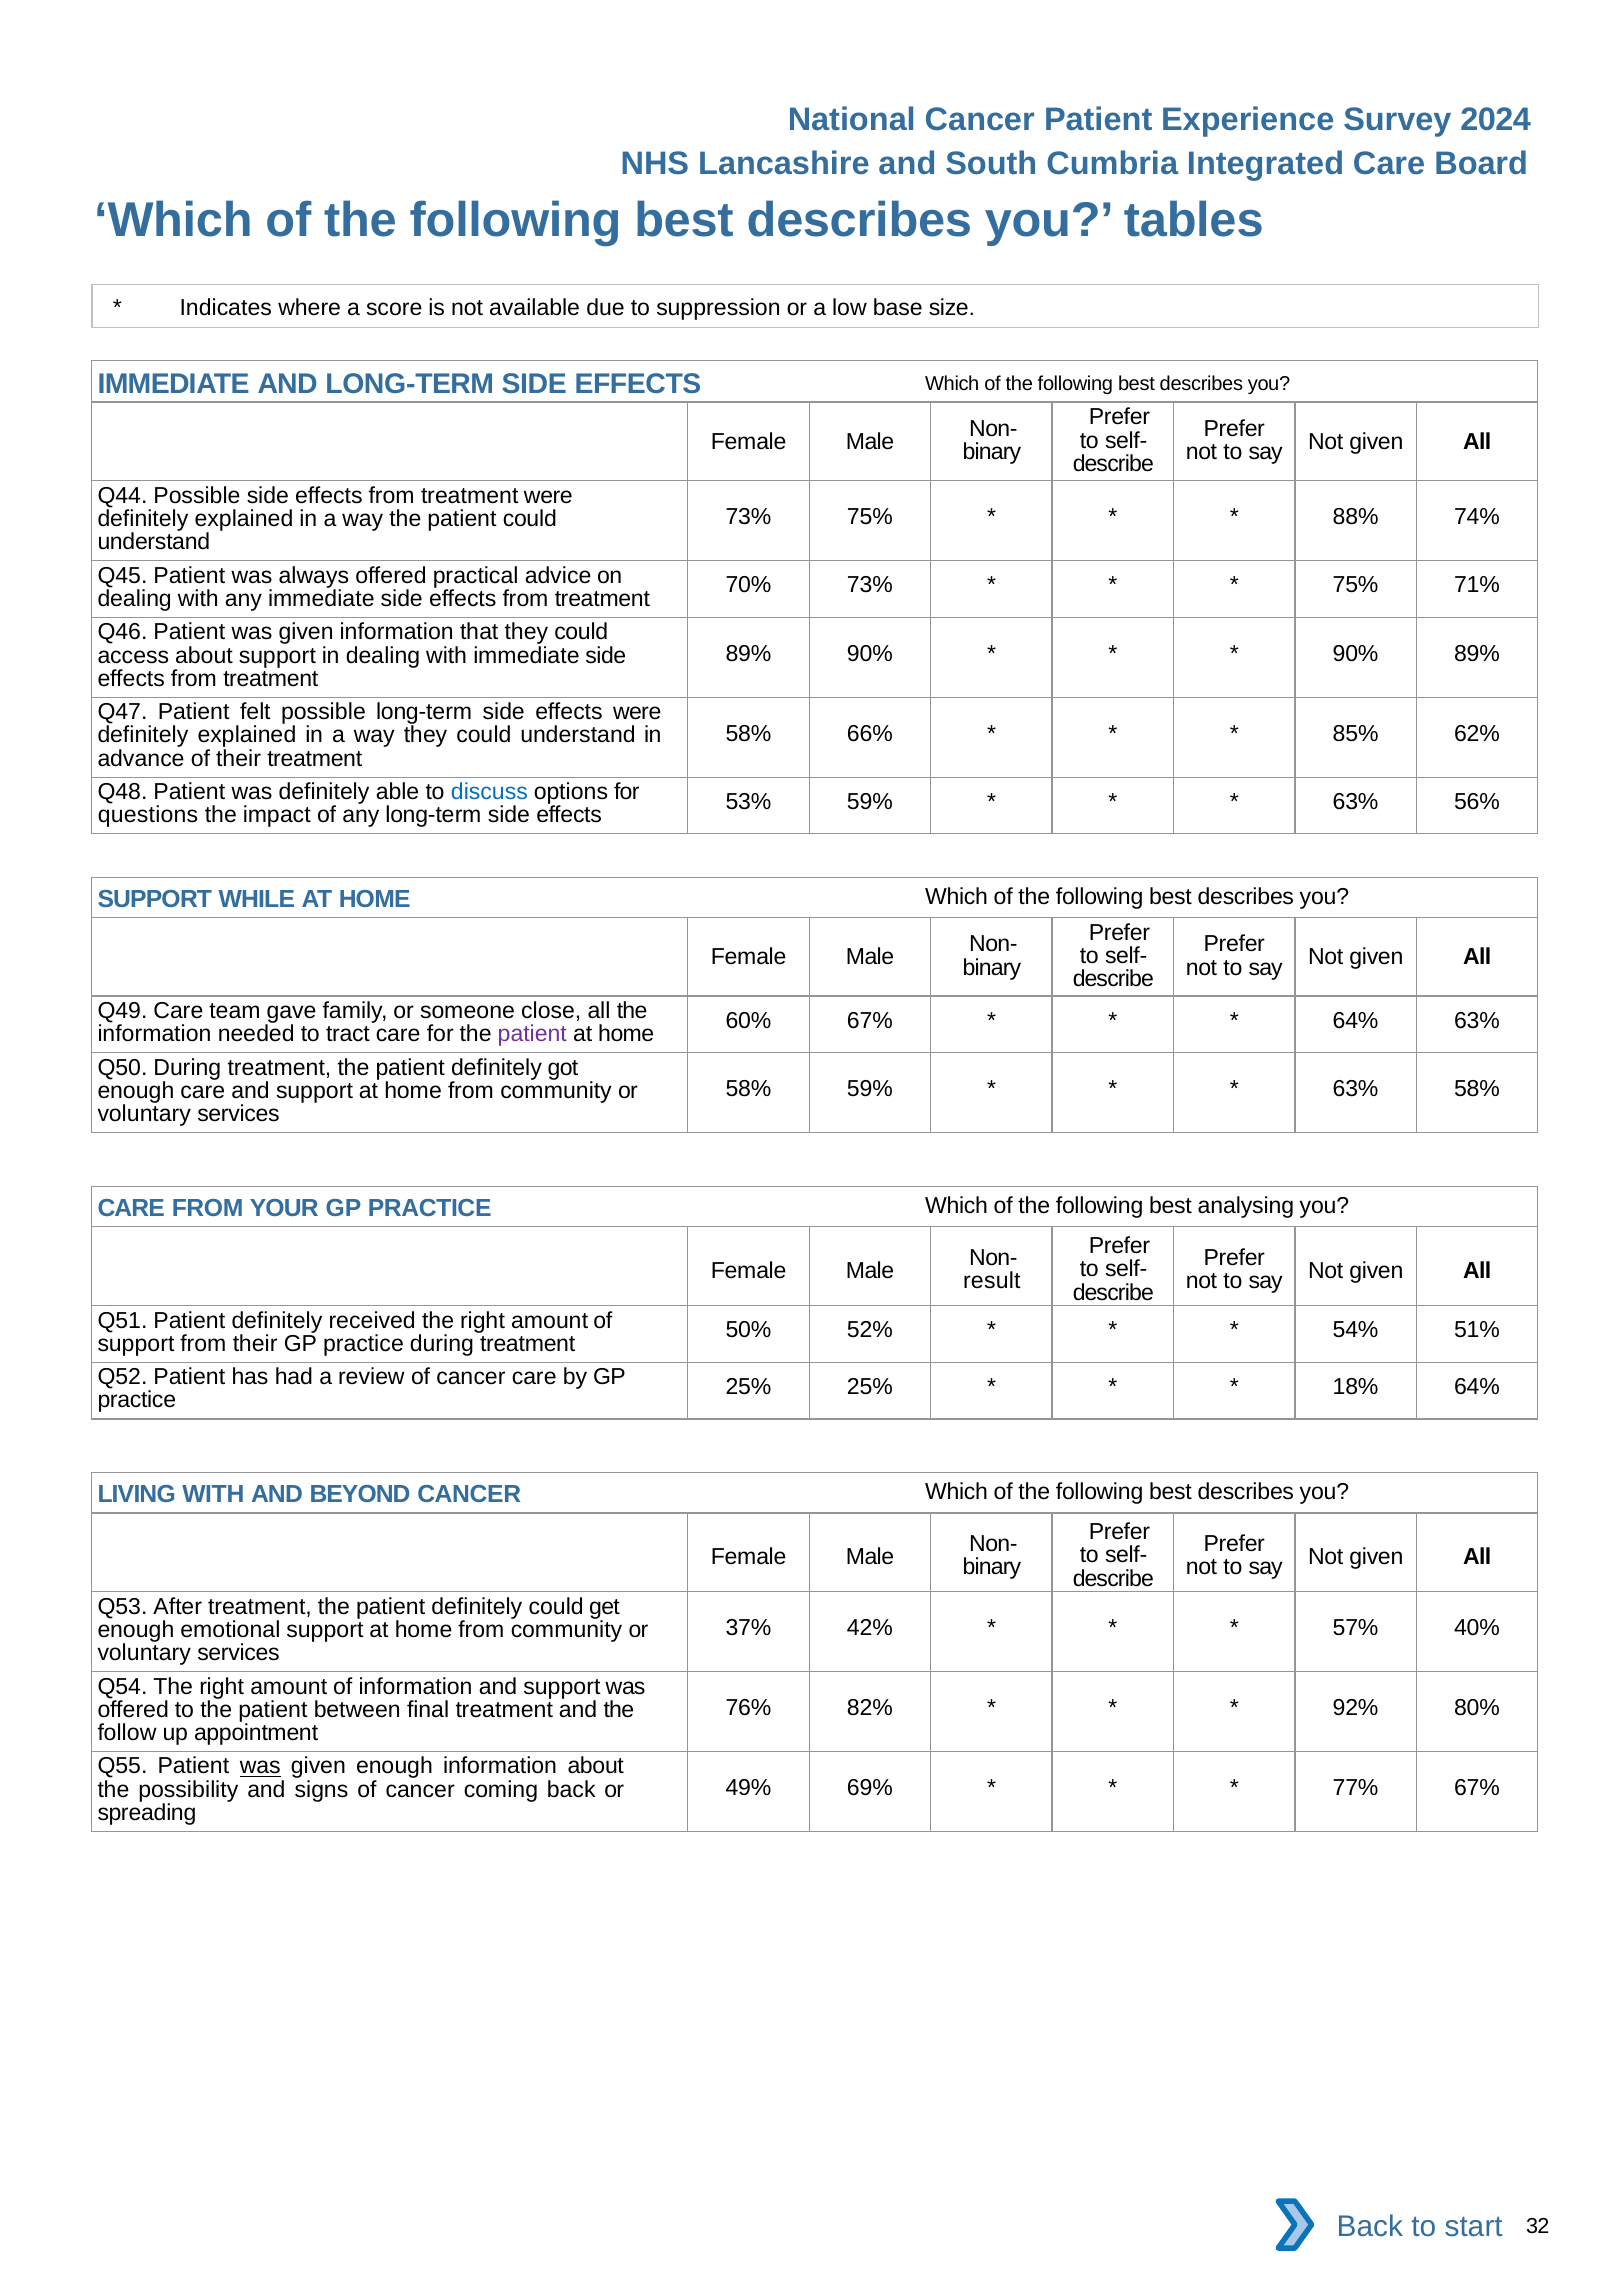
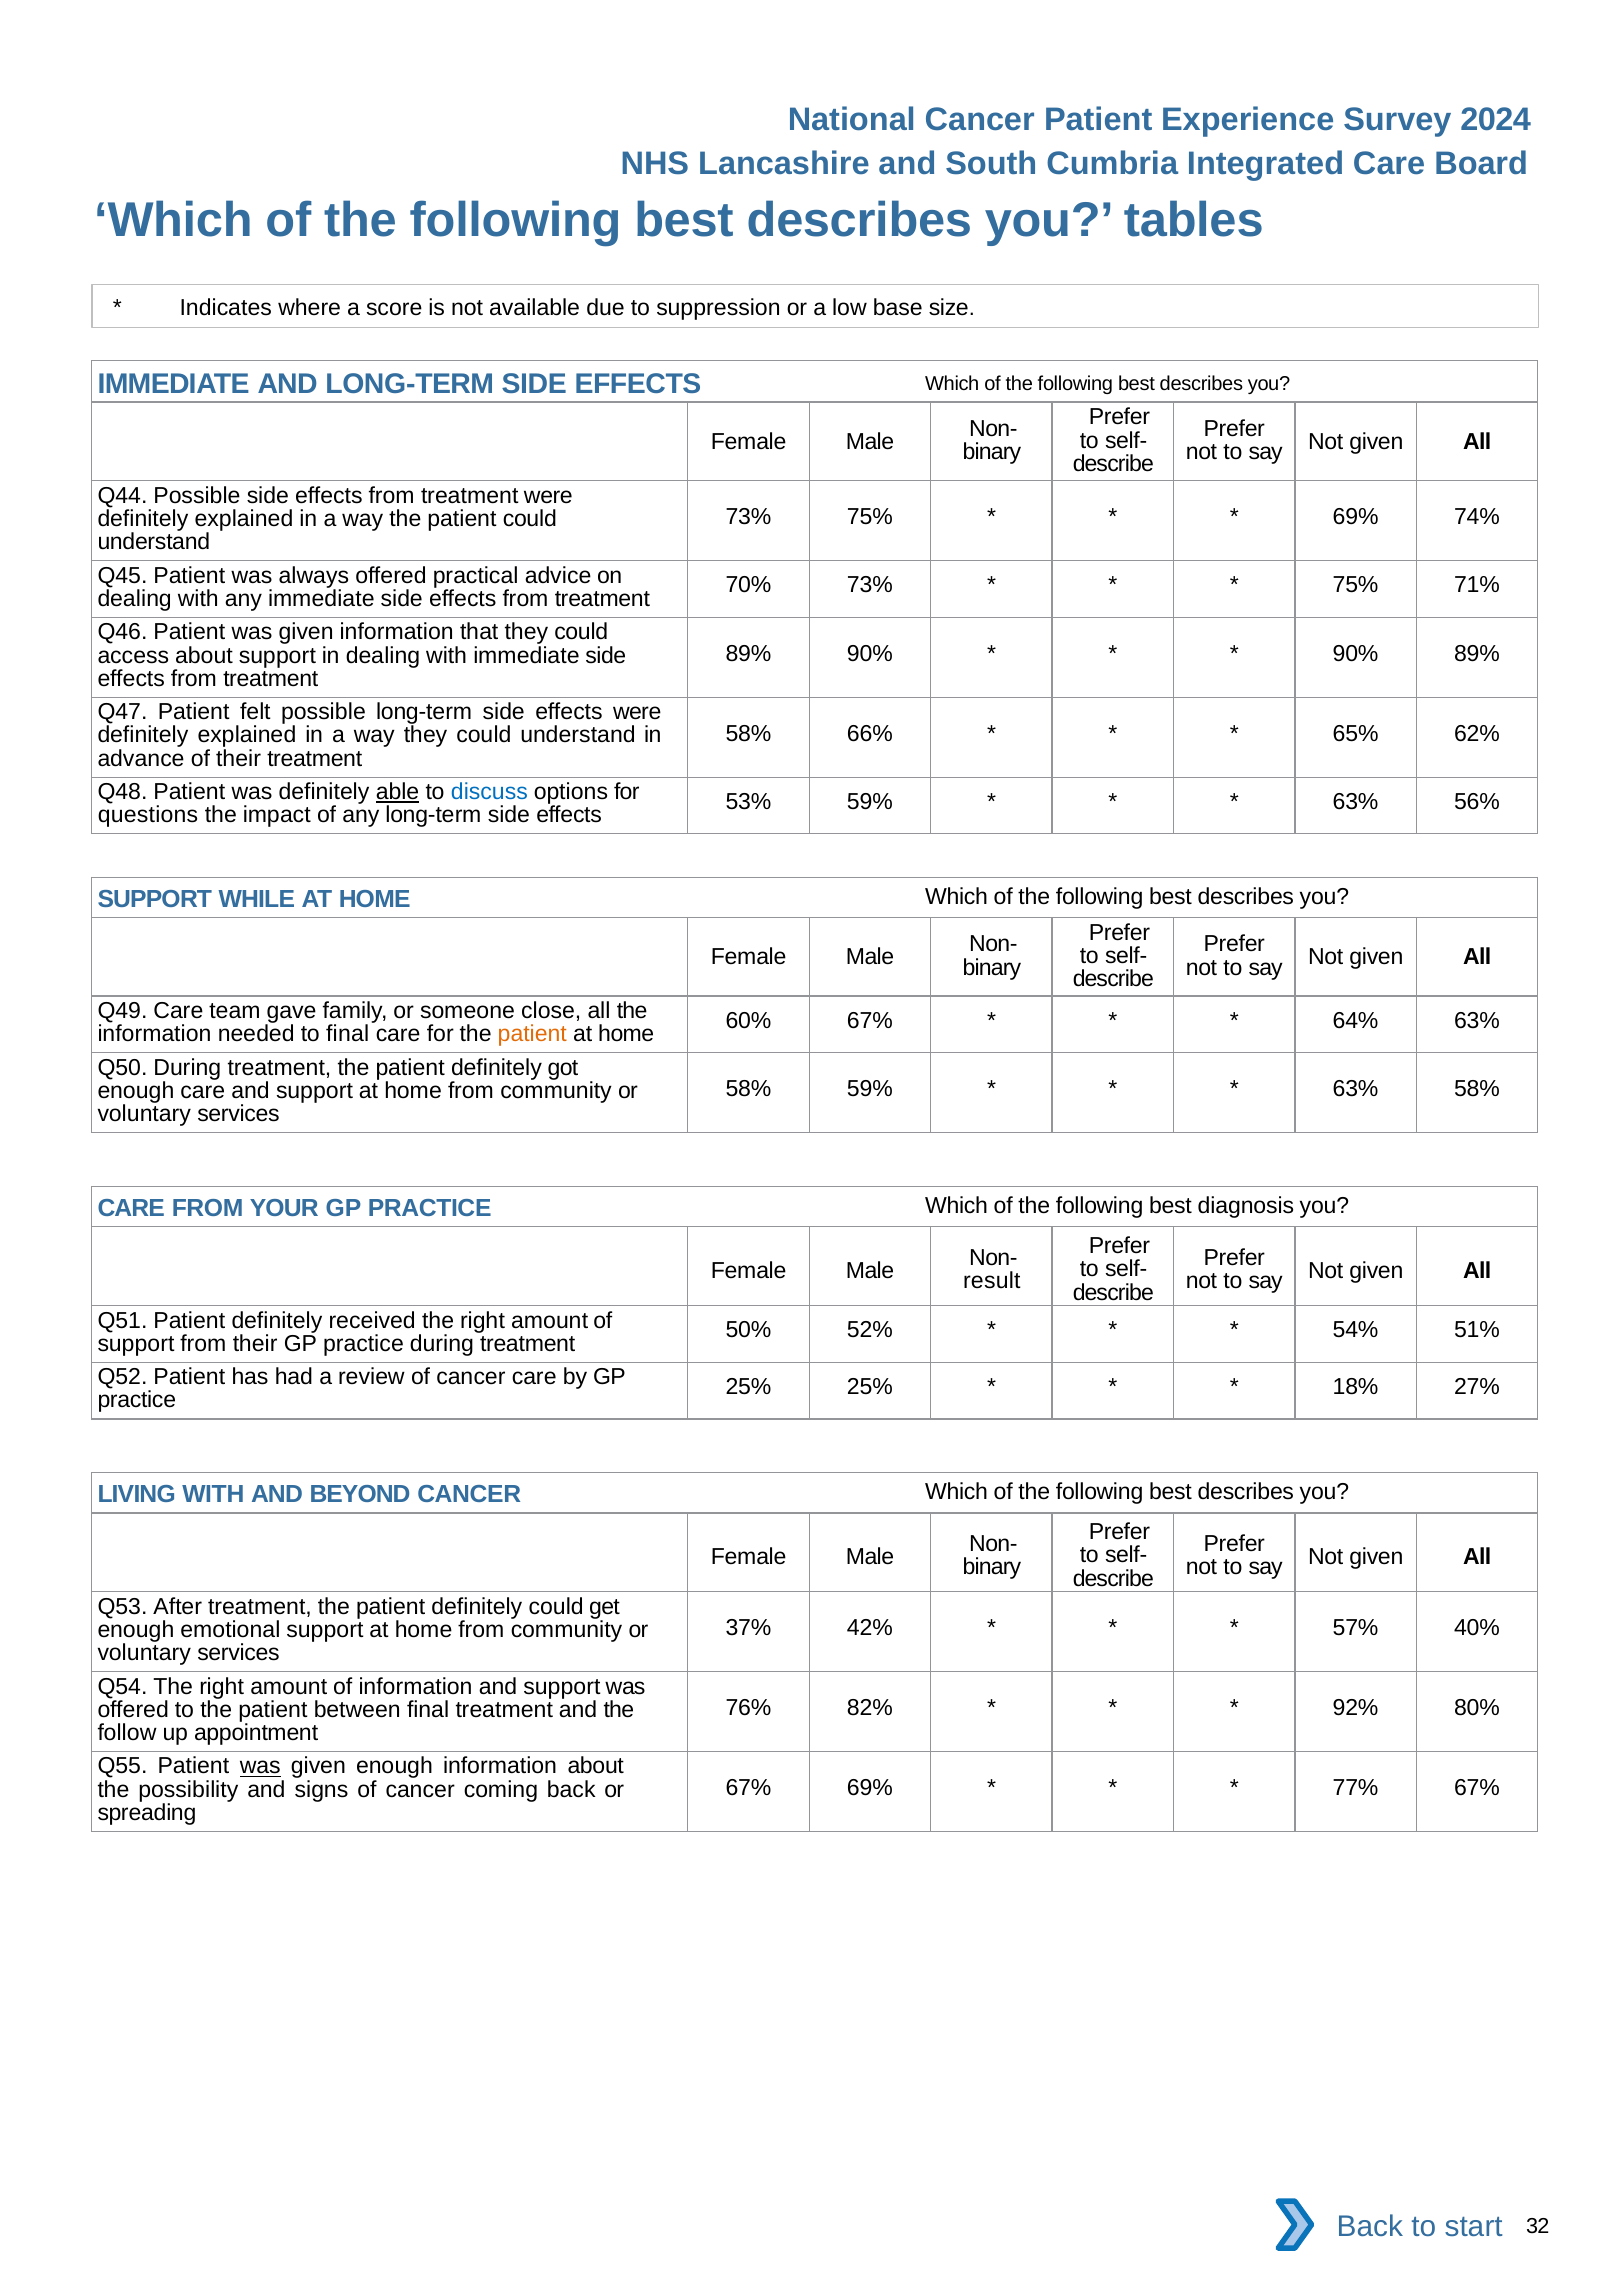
88%: 88% -> 69% (1356, 517)
85%: 85% -> 65% (1356, 733)
able underline: none -> present (398, 792)
to tract: tract -> final (348, 1034)
patient colour: purple -> orange (532, 1034)
analysing: analysing -> diagnosis (1246, 1206)
18% 64%: 64% -> 27% (1477, 1387)
49%: 49% -> 67% (748, 1788)
